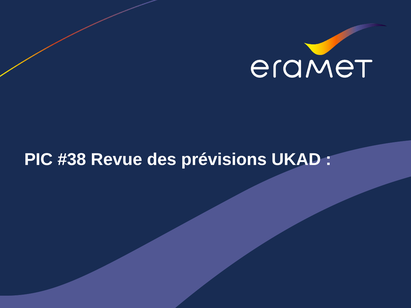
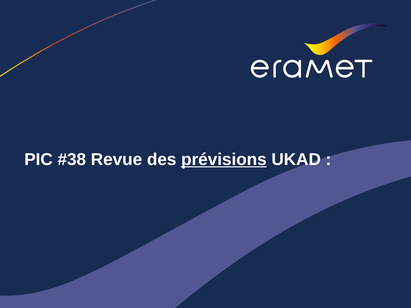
prévisions underline: none -> present (224, 160)
